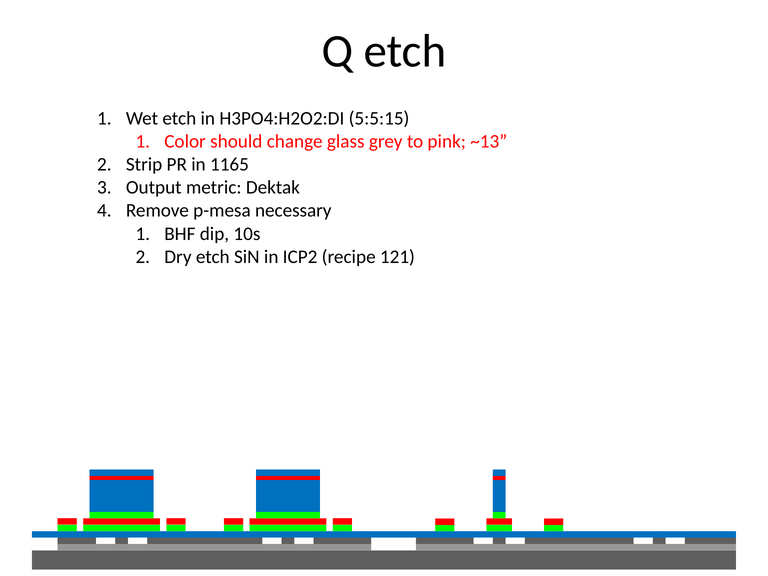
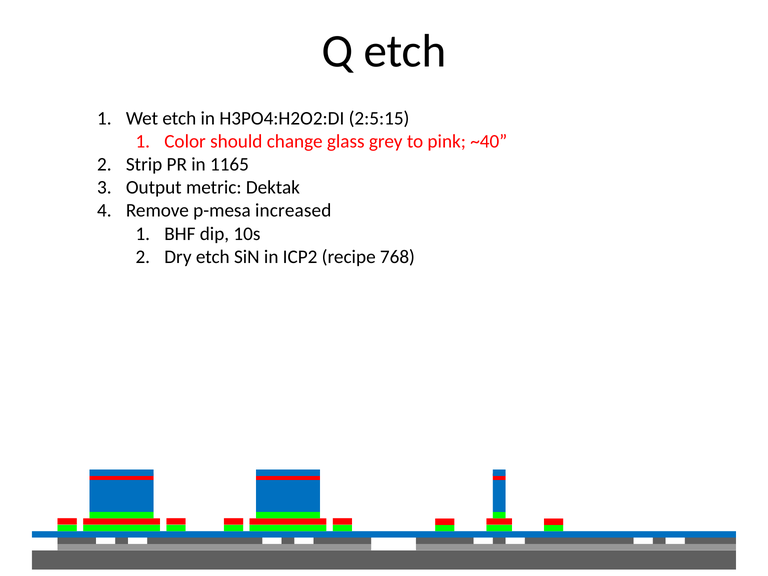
5:5:15: 5:5:15 -> 2:5:15 (379, 118)
~13: ~13 -> ~40 (489, 142)
necessary: necessary -> increased (293, 211)
121: 121 -> 768 (397, 257)
